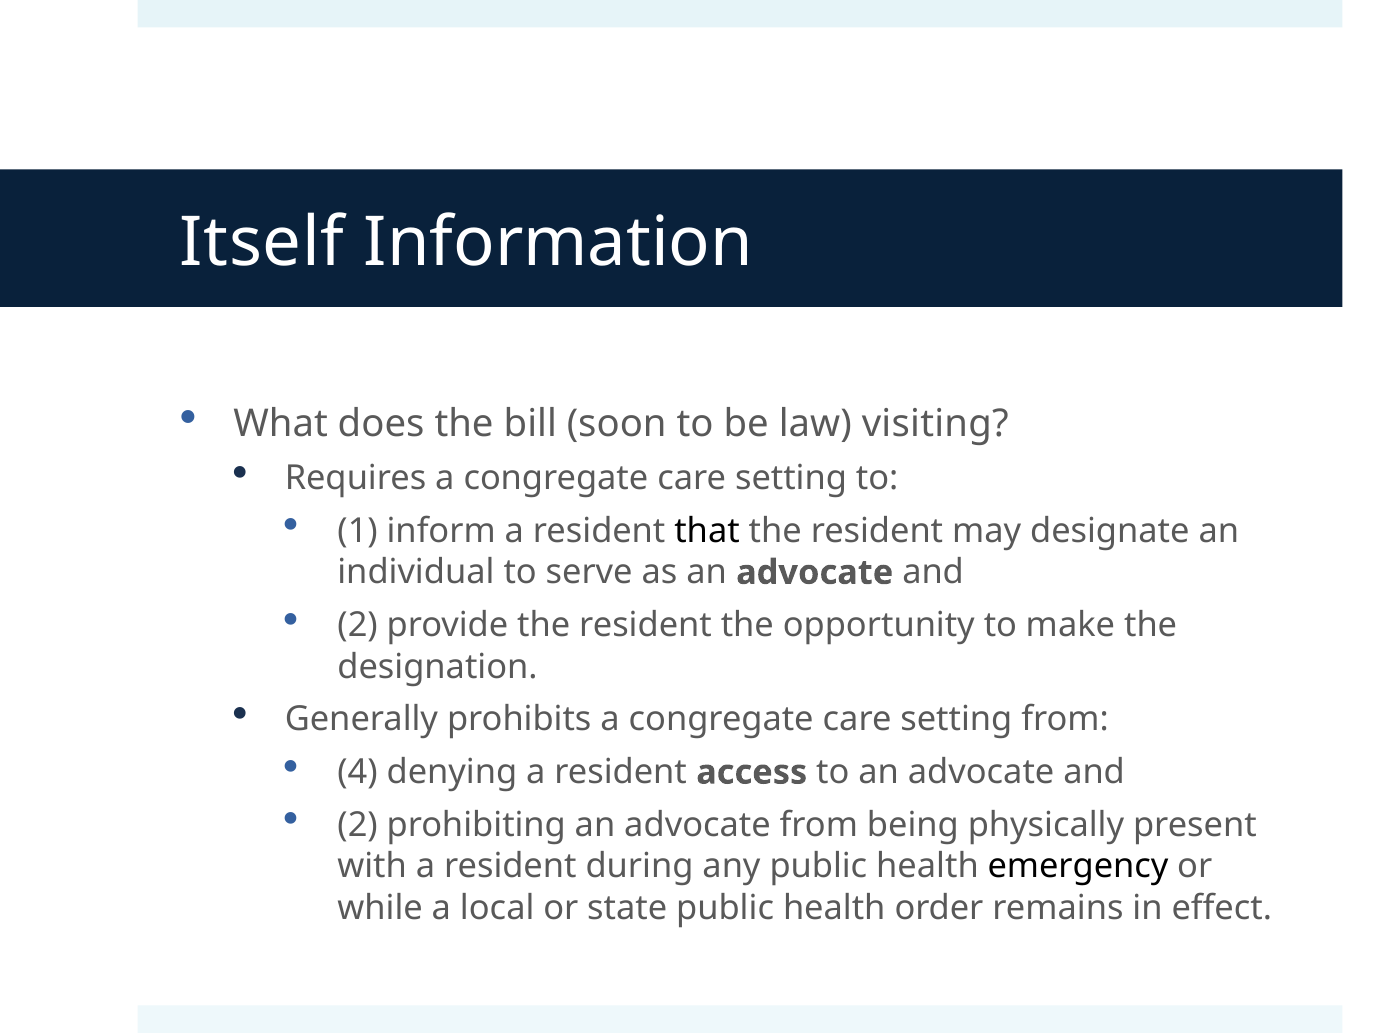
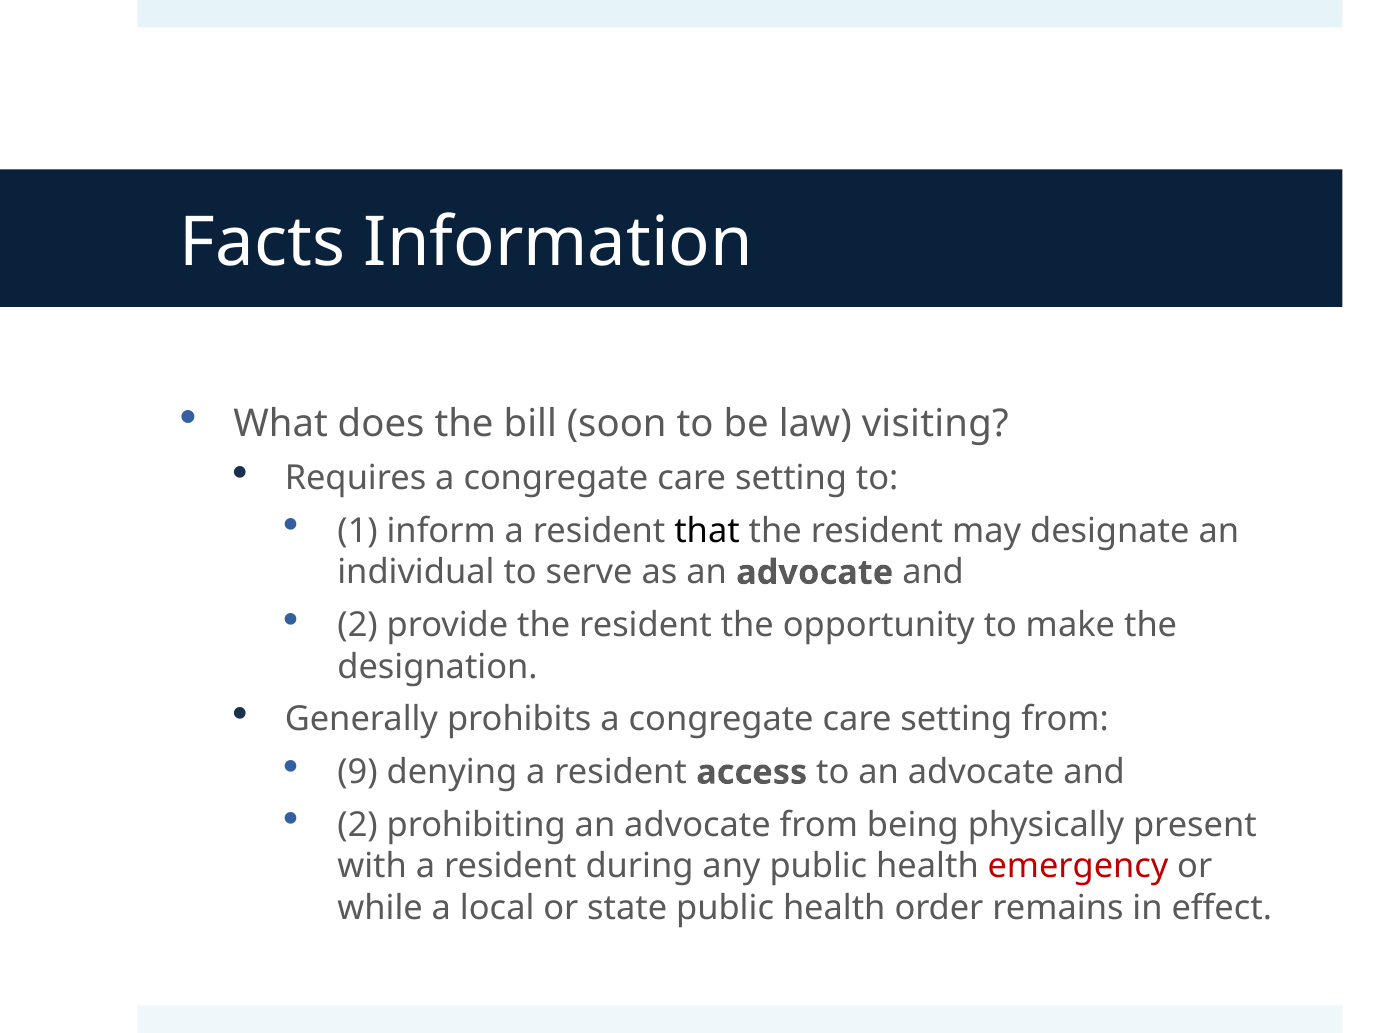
Itself: Itself -> Facts (262, 243)
4: 4 -> 9 (358, 772)
emergency colour: black -> red (1078, 866)
